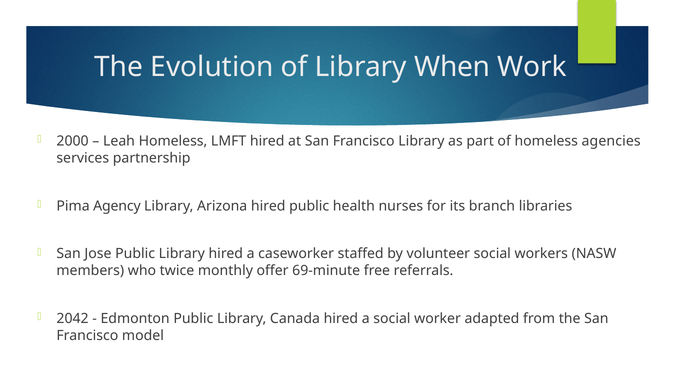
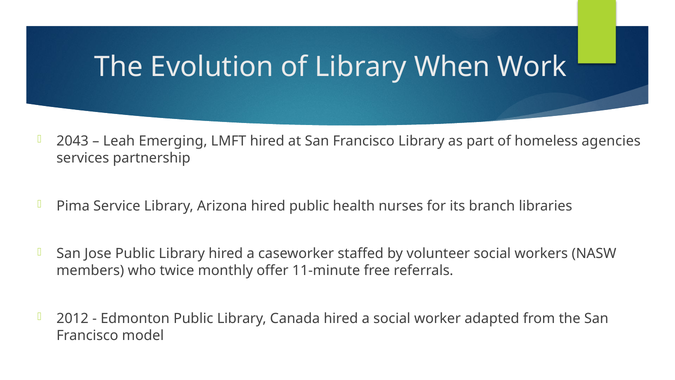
2000: 2000 -> 2043 (73, 141)
Leah Homeless: Homeless -> Emerging (173, 141)
Agency: Agency -> Service (117, 206)
69-minute: 69-minute -> 11-minute (326, 271)
2042: 2042 -> 2012 (73, 318)
